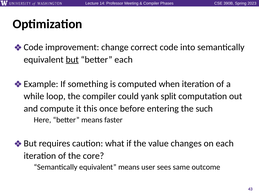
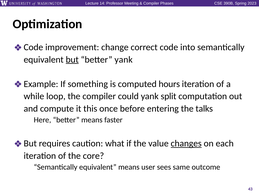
better each: each -> yank (124, 60)
when: when -> hours (169, 84)
such: such -> talks (204, 109)
changes underline: none -> present (186, 144)
